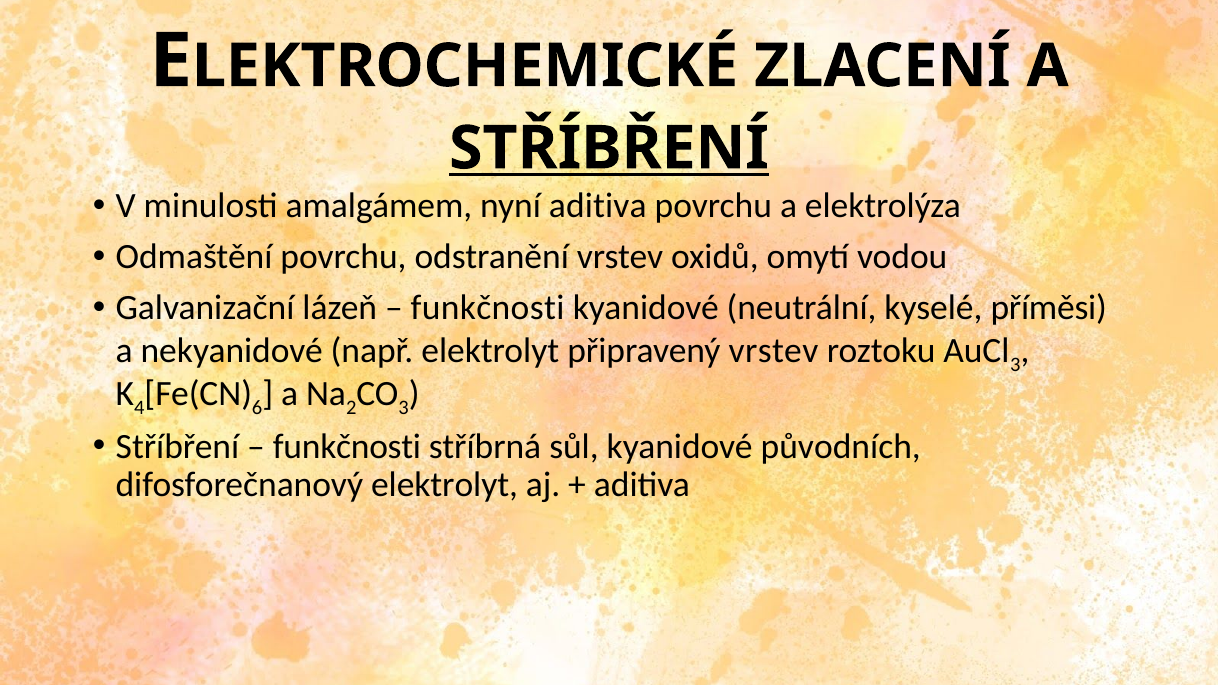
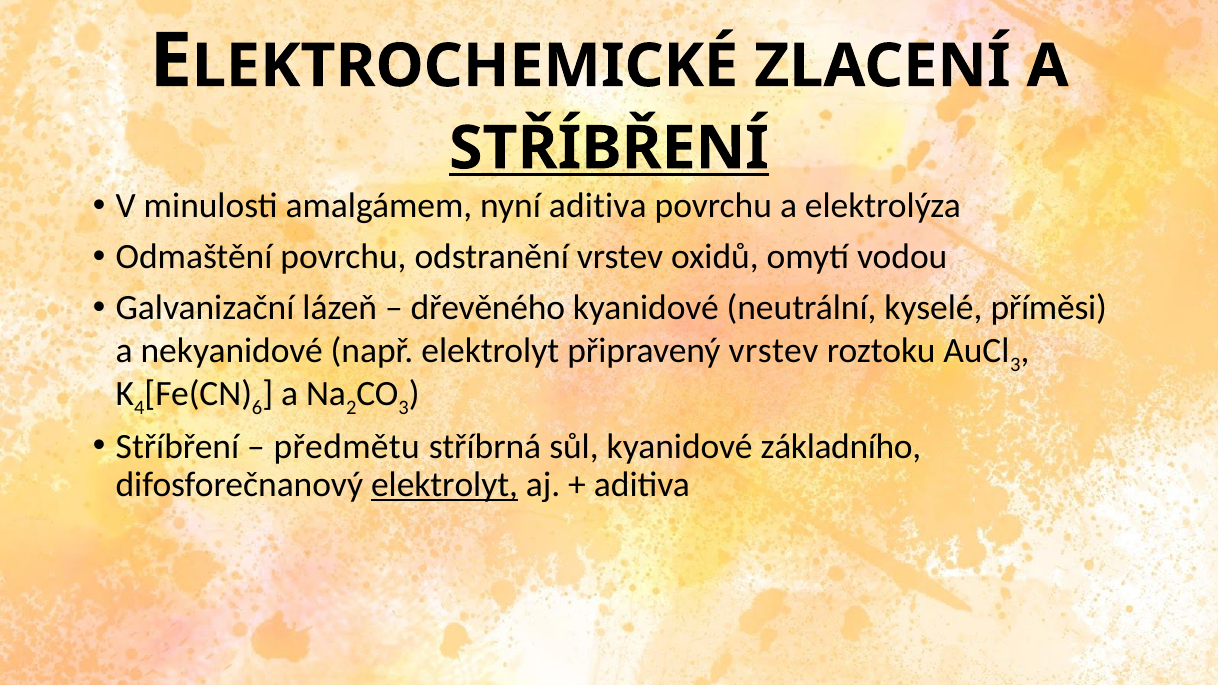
funkčnosti: funkčnosti -> dřevěného (488, 308)
funkčnosti: funkčnosti -> předmětu (347, 446)
původních: původních -> základního (841, 446)
elektrolyt underline: none -> present (445, 485)
